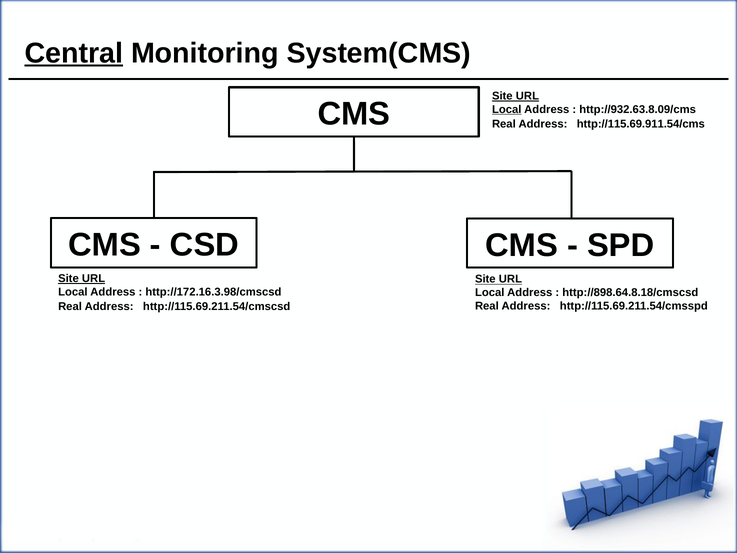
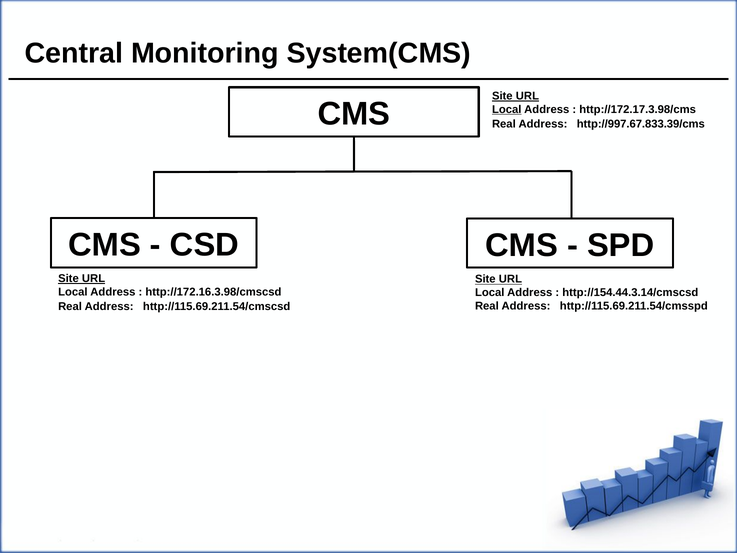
Central underline: present -> none (74, 53)
http://932.63.8.09/cms: http://932.63.8.09/cms -> http://172.17.3.98/cms (638, 110)
http://115.69.911.54/cms: http://115.69.911.54/cms -> http://997.67.833.39/cms (641, 124)
http://898.64.8.18/cmscsd: http://898.64.8.18/cmscsd -> http://154.44.3.14/cmscsd (630, 293)
